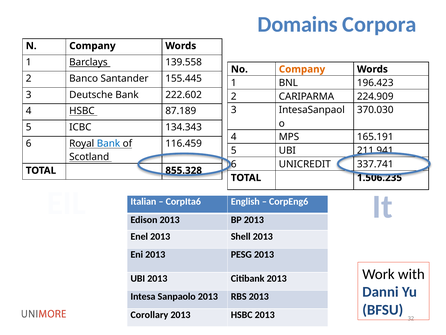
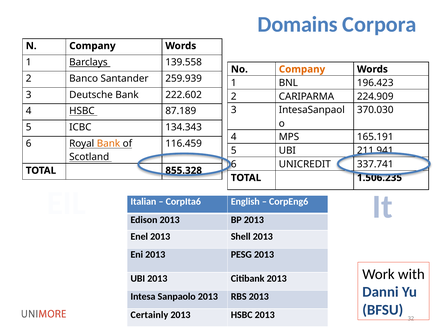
155.445: 155.445 -> 259.939 (184, 78)
Bank colour: blue -> orange (108, 143)
Corollary: Corollary -> Certainly (149, 314)
